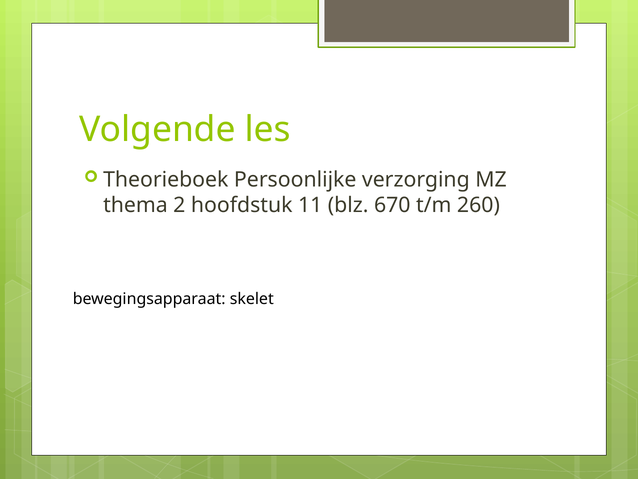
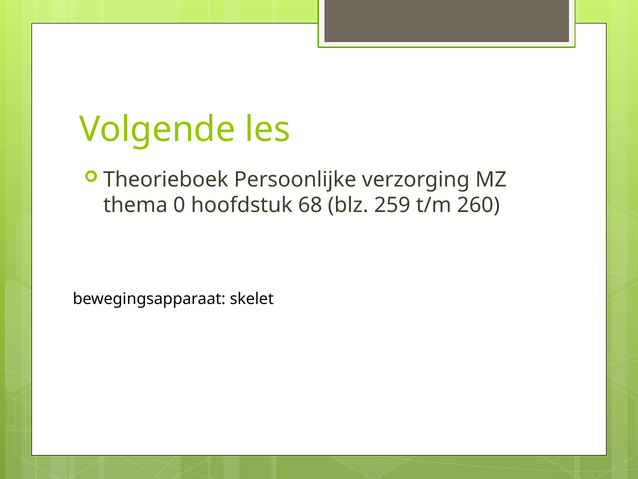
2: 2 -> 0 (179, 205)
11: 11 -> 68 (310, 205)
670: 670 -> 259 (392, 205)
